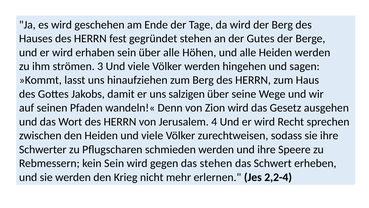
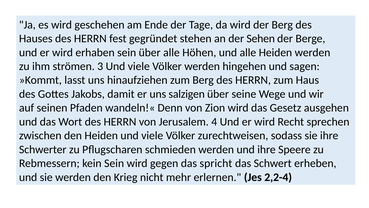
Gutes: Gutes -> Sehen (261, 38)
das stehen: stehen -> spricht (216, 163)
